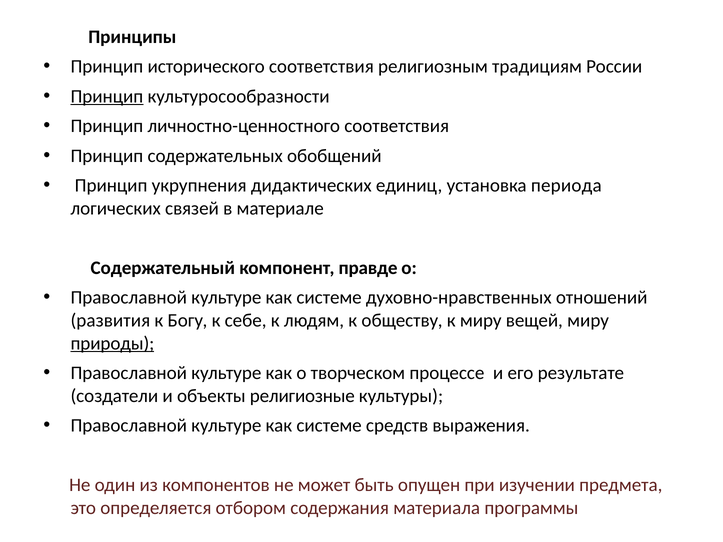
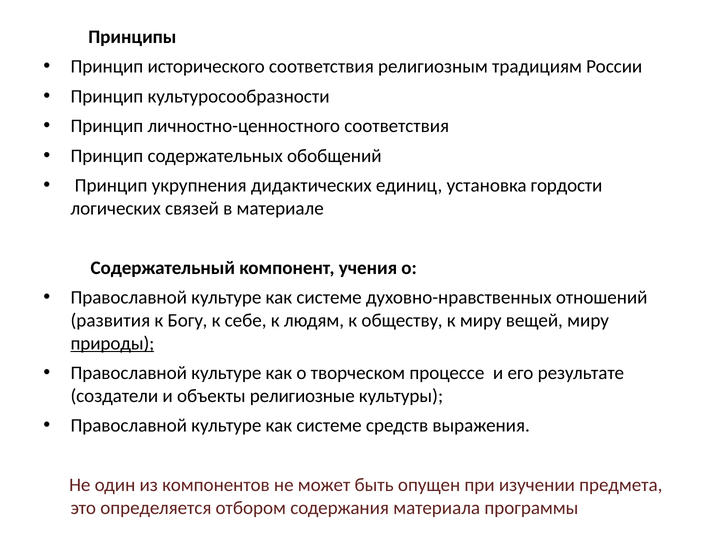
Принцип underline: present -> none (107, 96)
периода: периода -> гордости (566, 186)
правде: правде -> учения (368, 268)
